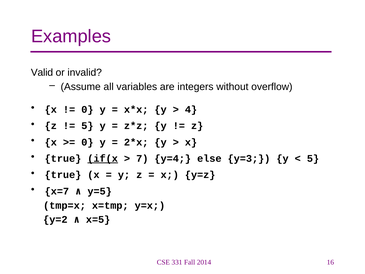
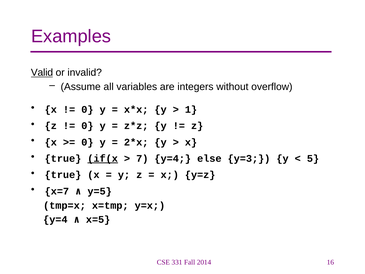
Valid underline: none -> present (42, 72)
4: 4 -> 1 (191, 109)
5: 5 -> 0 (87, 126)
y=2: y=2 -> y=4 (55, 219)
